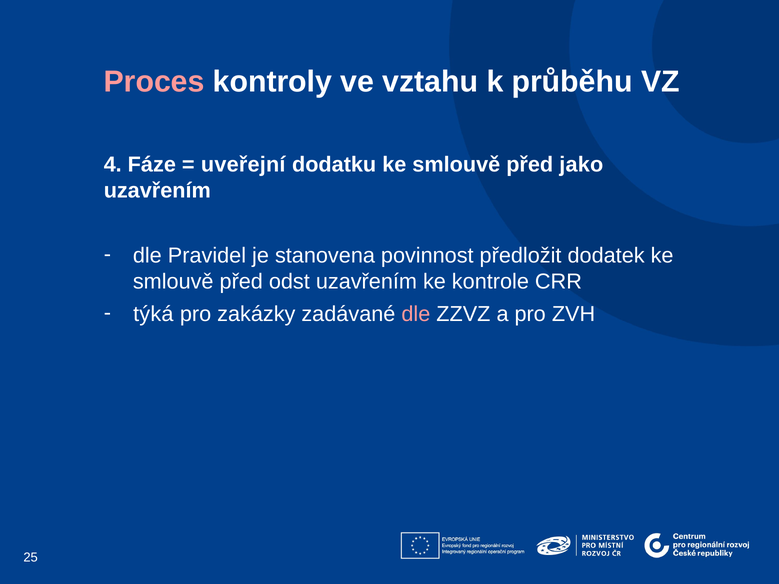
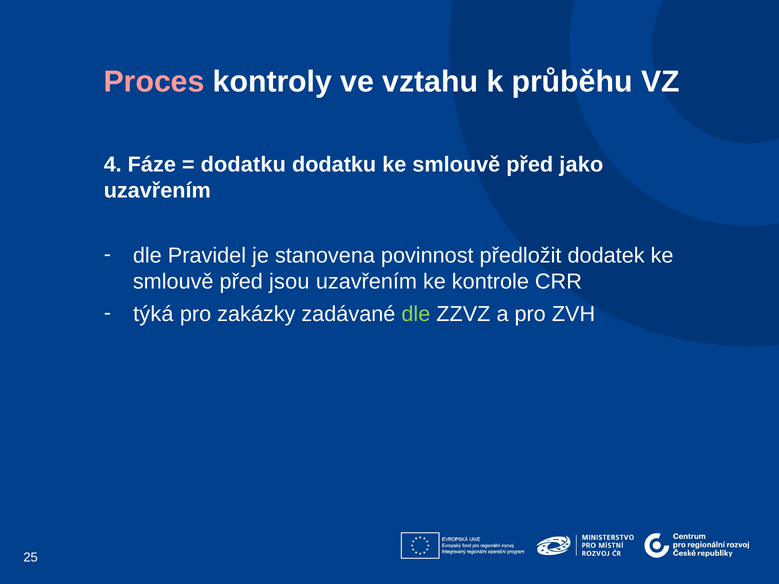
uveřejní: uveřejní -> dodatku (243, 165)
odst: odst -> jsou (289, 282)
dle colour: pink -> light green (416, 314)
